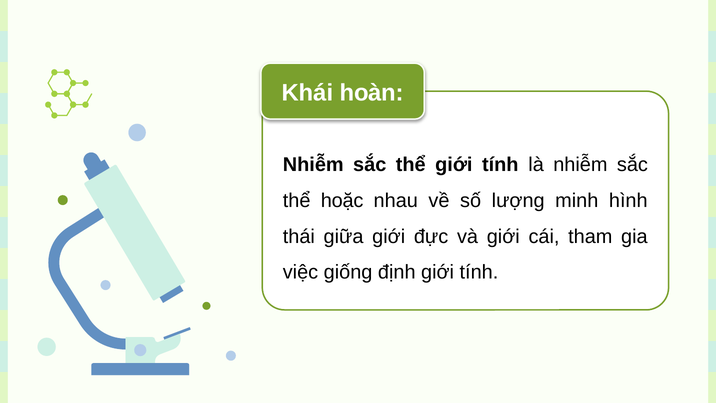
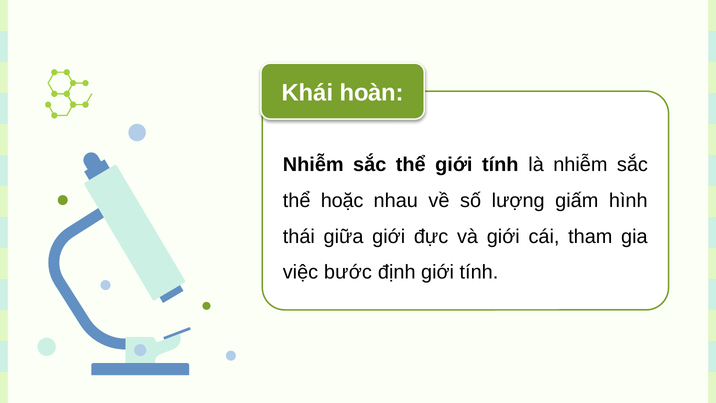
minh: minh -> giấm (577, 201)
giống: giống -> bước (348, 272)
